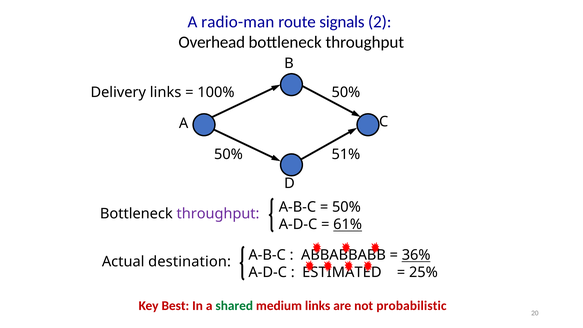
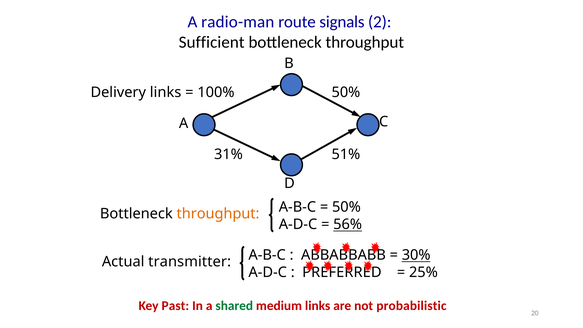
Overhead: Overhead -> Sufficient (212, 42)
50%: 50% -> 31% (228, 154)
throughput colour: purple -> orange (218, 214)
61%: 61% -> 56% (348, 224)
destination: destination -> transmitter (190, 262)
36%: 36% -> 30% (416, 255)
ESTIMATED: ESTIMATED -> PREFERRED (342, 272)
Best: Best -> Past (175, 306)
